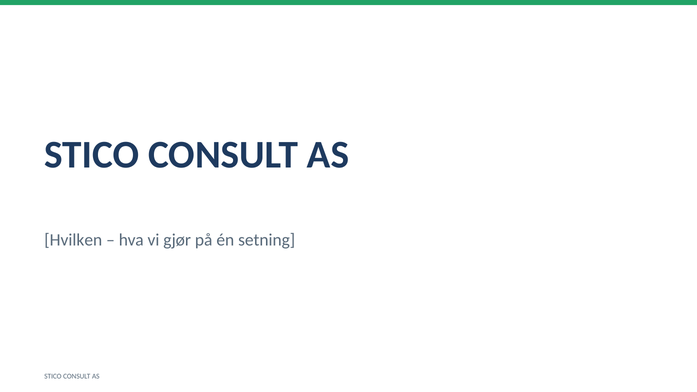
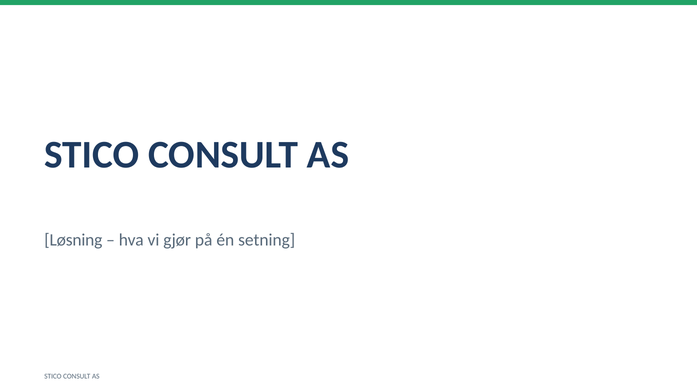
Hvilken: Hvilken -> Løsning (73, 240)
